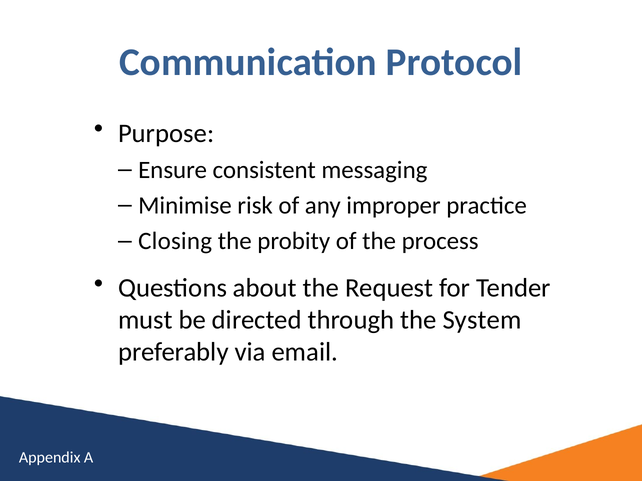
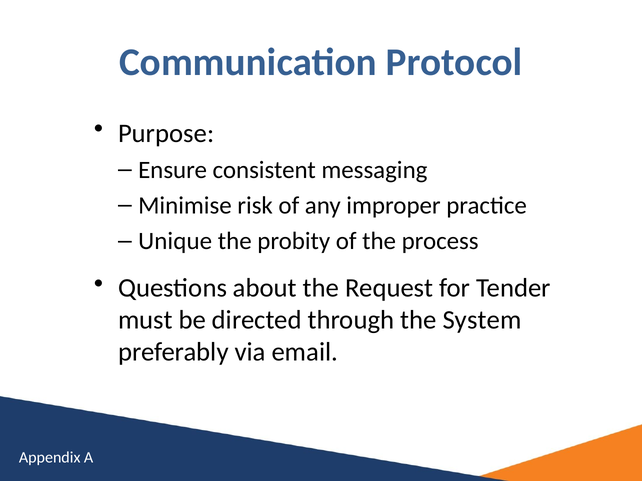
Closing: Closing -> Unique (175, 241)
